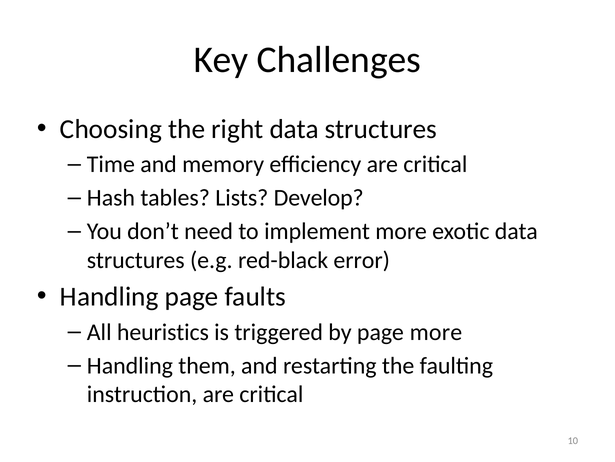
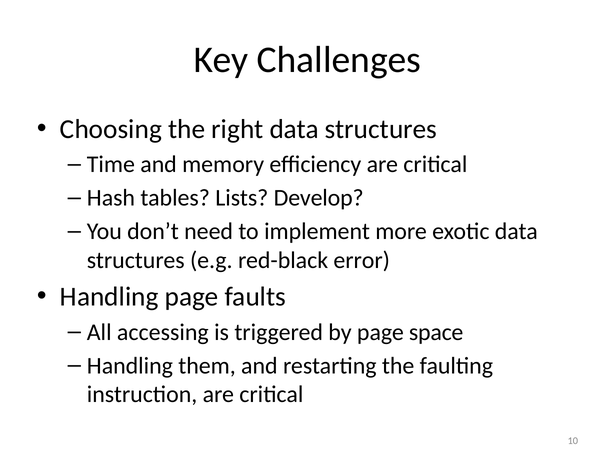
heuristics: heuristics -> accessing (163, 332)
page more: more -> space (436, 332)
